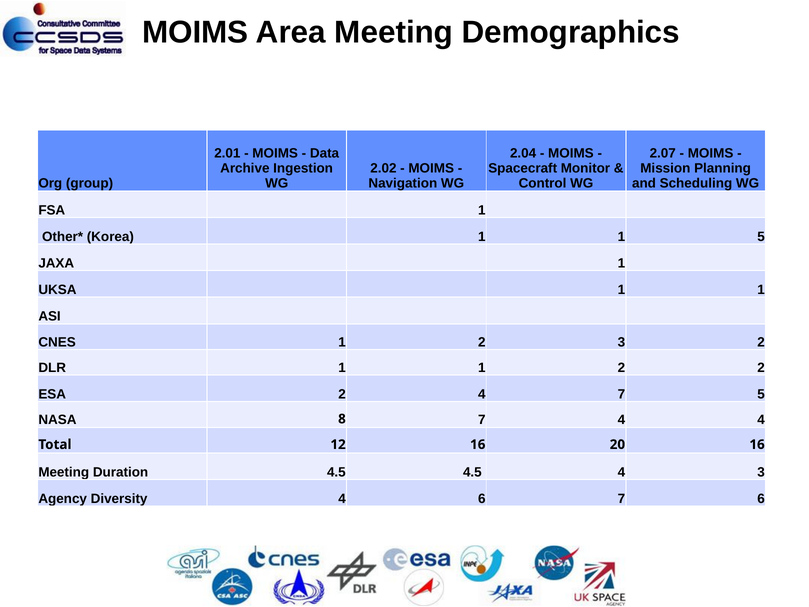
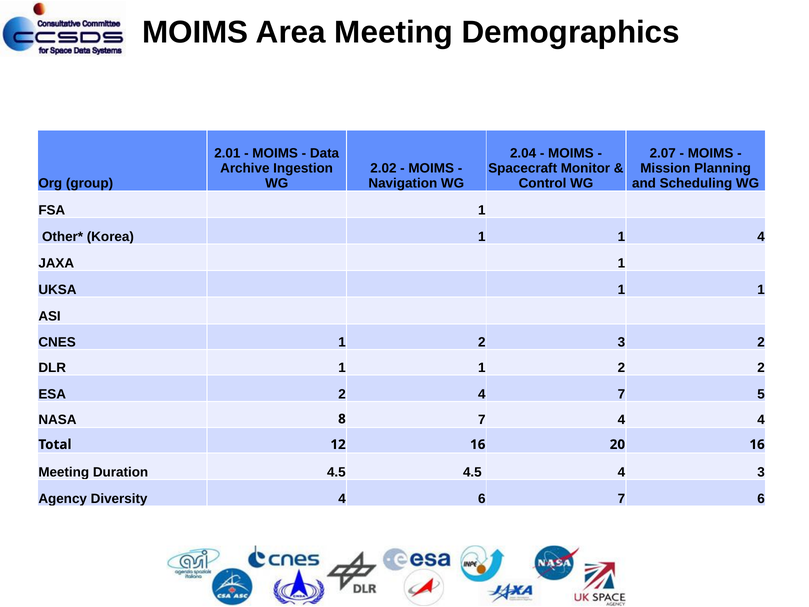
1 5: 5 -> 4 (761, 237)
